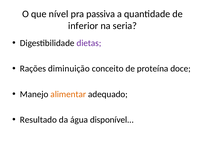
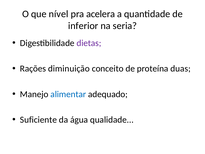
passiva: passiva -> acelera (101, 14)
doce: doce -> duas (180, 69)
alimentar colour: orange -> blue (68, 94)
Resultado: Resultado -> Suficiente (38, 120)
disponível: disponível -> qualidade (112, 120)
